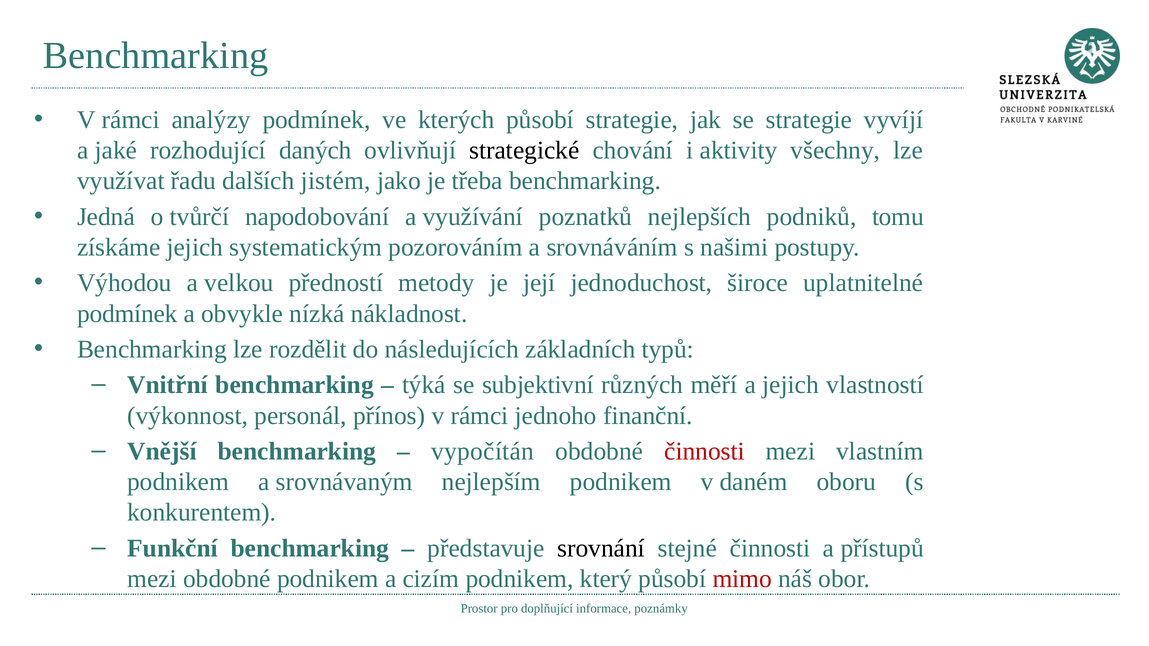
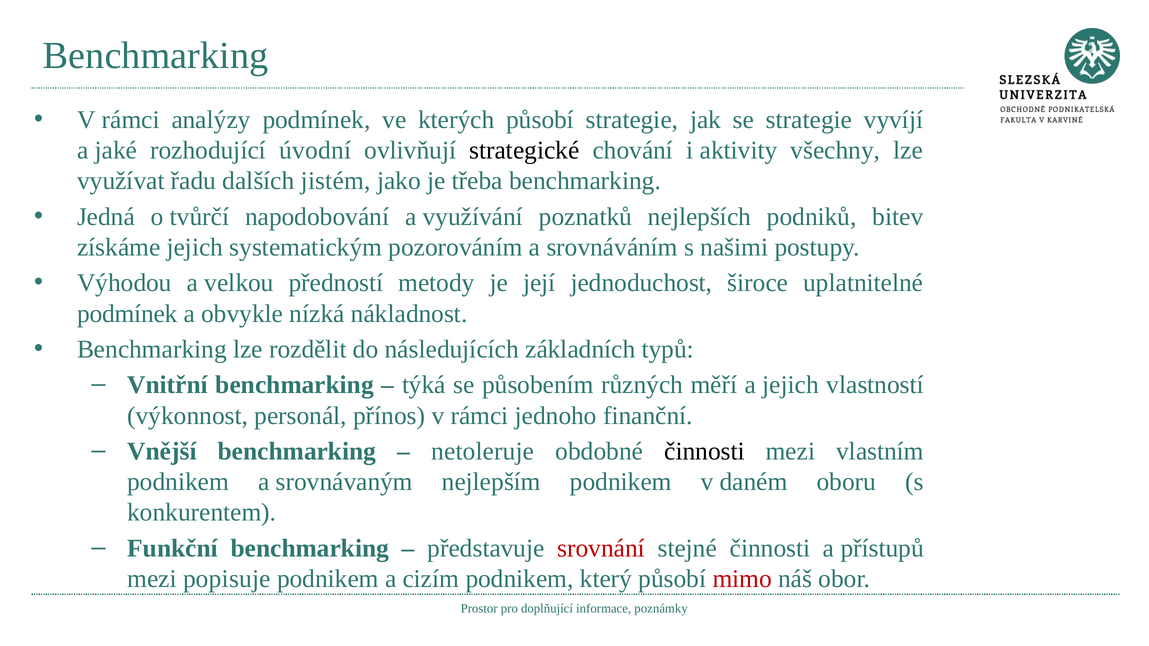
daných: daných -> úvodní (315, 150)
tomu: tomu -> bitev (898, 217)
subjektivní: subjektivní -> působením (538, 385)
vypočítán: vypočítán -> netoleruje (483, 452)
činnosti colour: red -> black (705, 452)
srovnání colour: black -> red (601, 549)
mezi obdobné: obdobné -> popisuje (227, 579)
